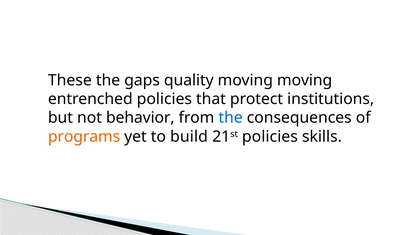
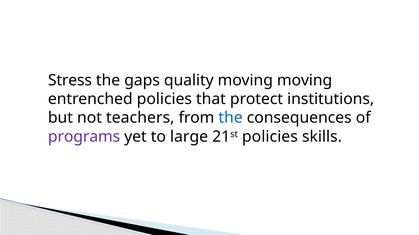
These: These -> Stress (70, 80)
behavior: behavior -> teachers (140, 118)
programs colour: orange -> purple (84, 137)
build: build -> large (189, 137)
